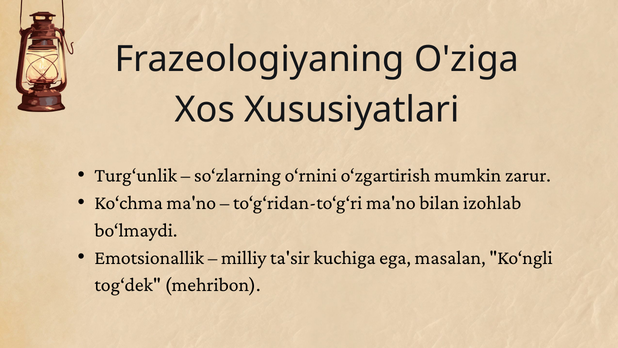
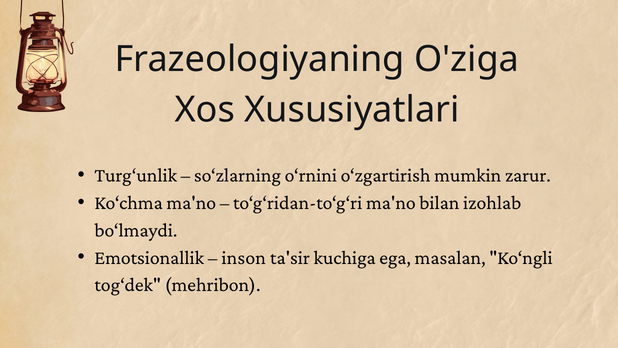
milliy: milliy -> inson (244, 257)
